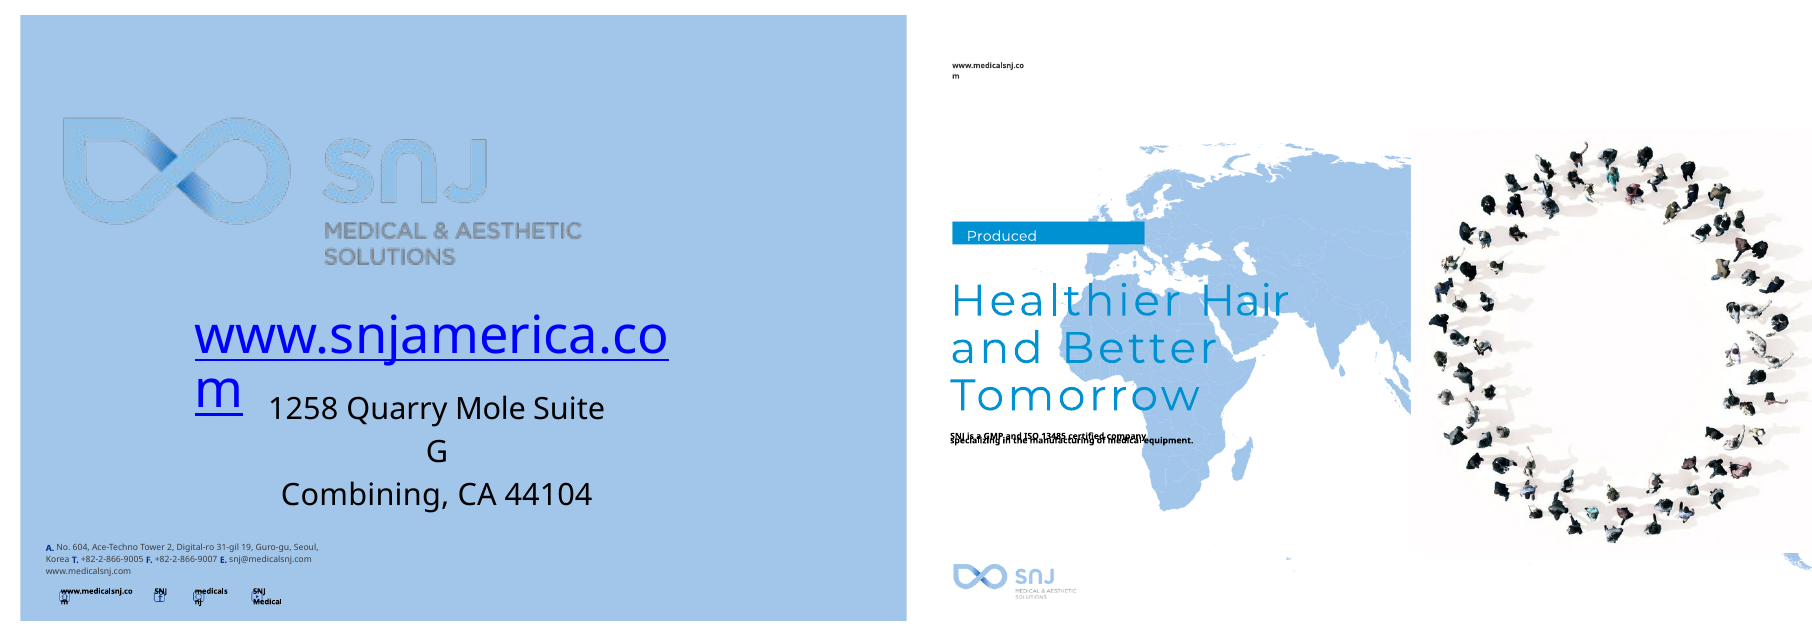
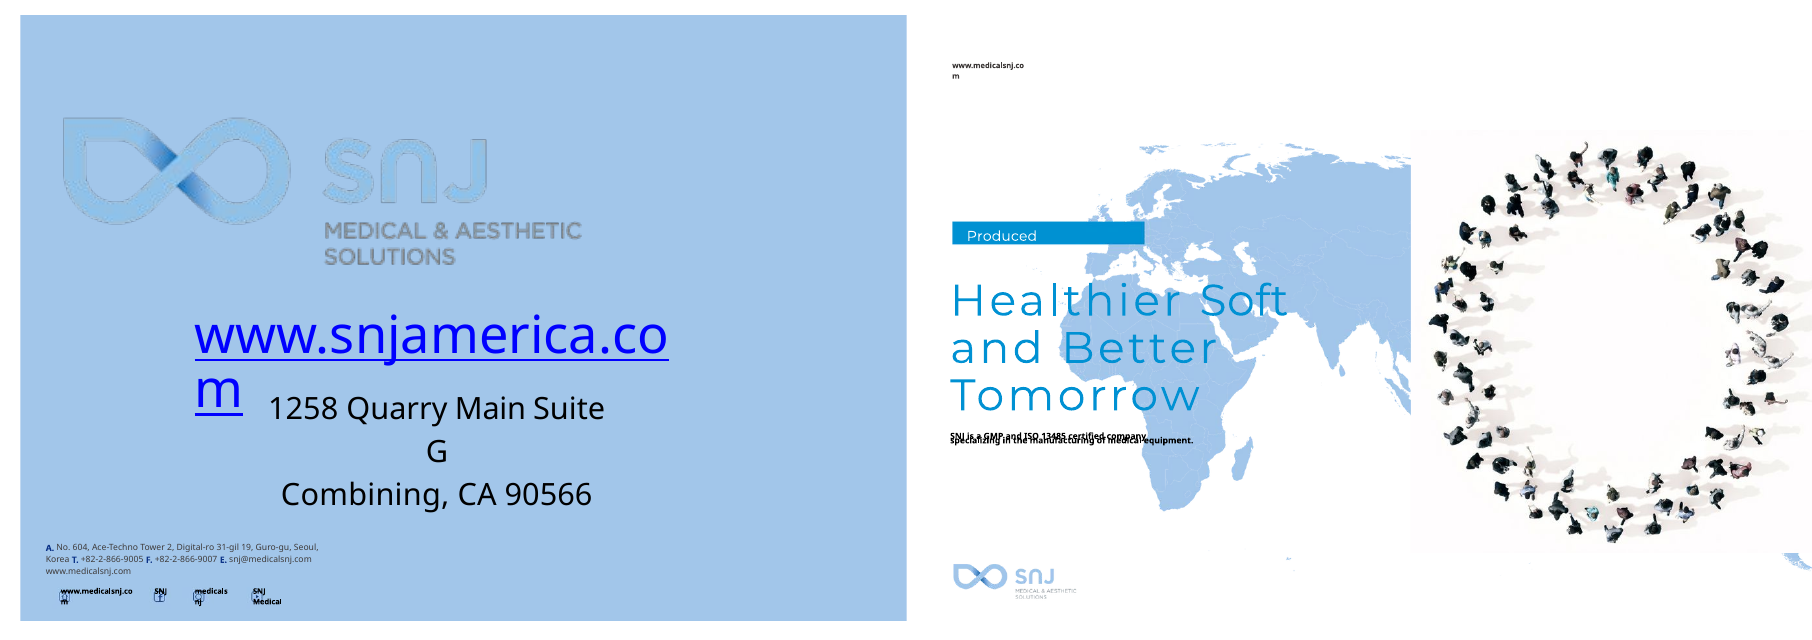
Hair: Hair -> Soft (1244, 301)
Mole: Mole -> Main (490, 409)
44104: 44104 -> 90566 (549, 495)
